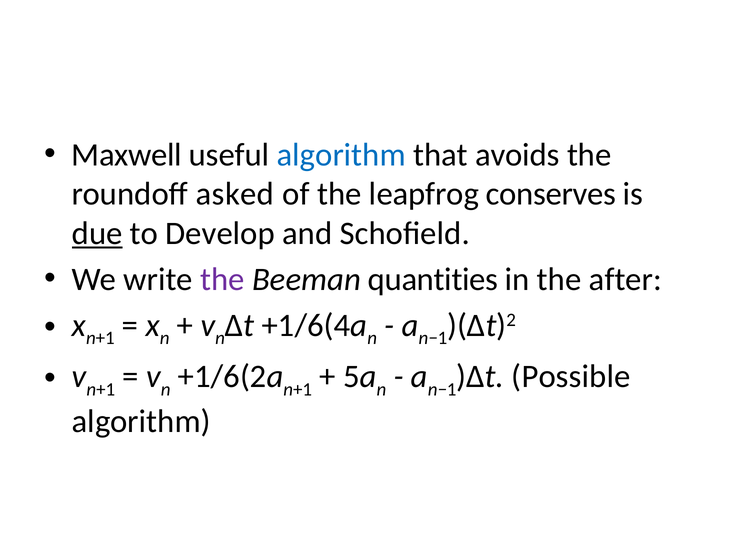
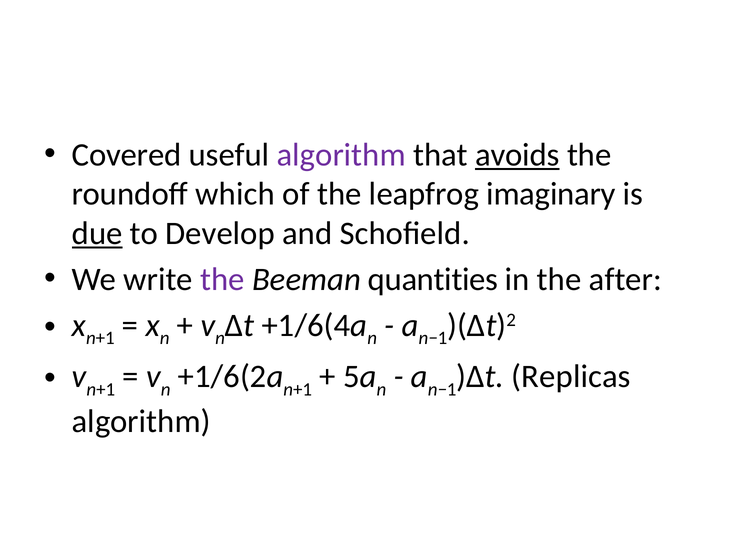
Maxwell: Maxwell -> Covered (127, 155)
algorithm colour: blue -> purple (341, 155)
avoids underline: none -> present (517, 155)
asked: asked -> which (235, 194)
conserves: conserves -> imaginary (551, 194)
Possible: Possible -> Replicas (571, 376)
